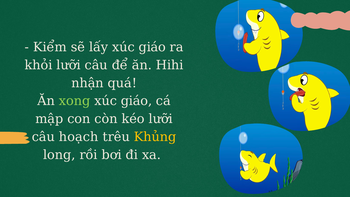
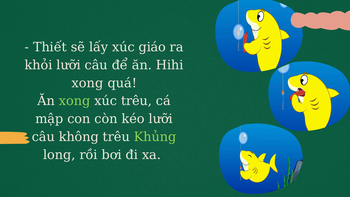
Kiểm: Kiểm -> Thiết (50, 47)
nhận: nhận -> xong (87, 83)
giáo: giáo -> trêu (136, 101)
hoạch: hoạch -> không (79, 137)
Khủng colour: yellow -> light green (155, 137)
